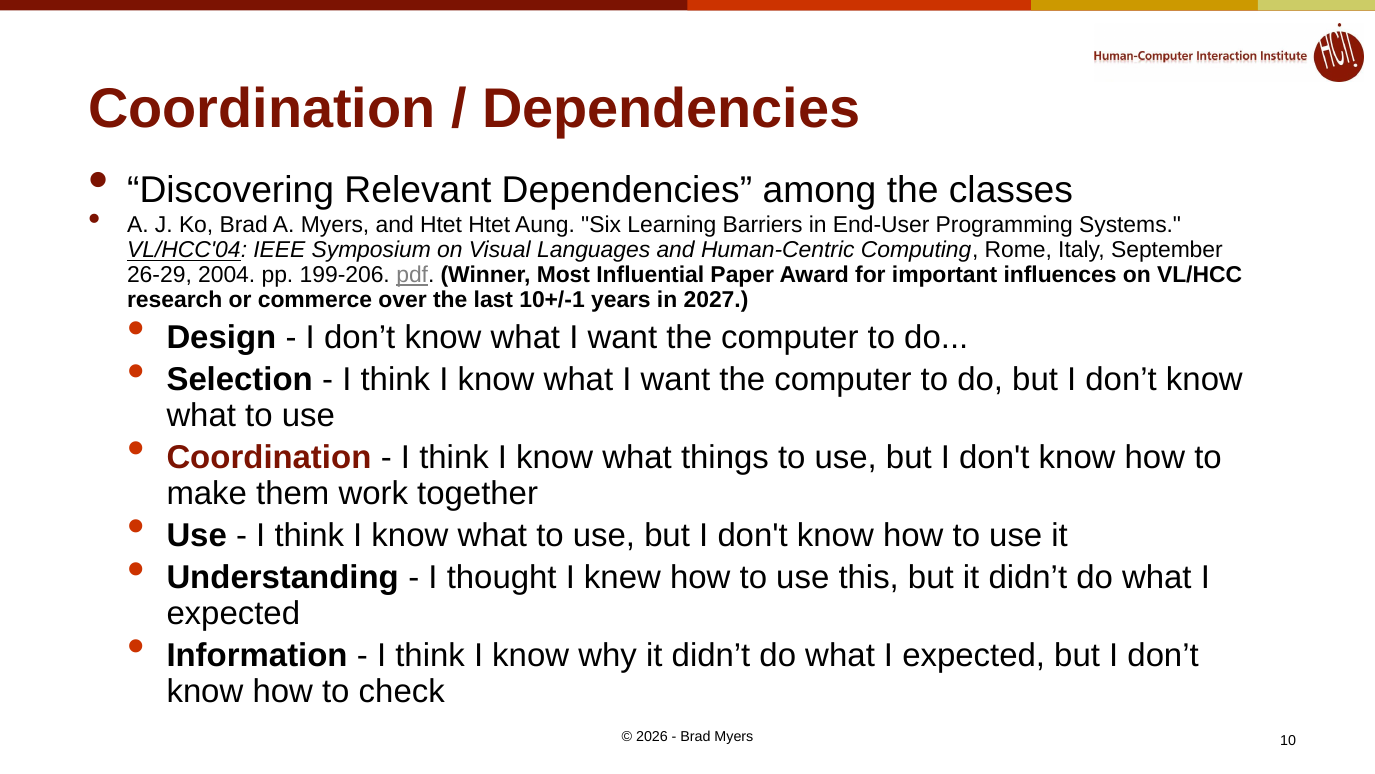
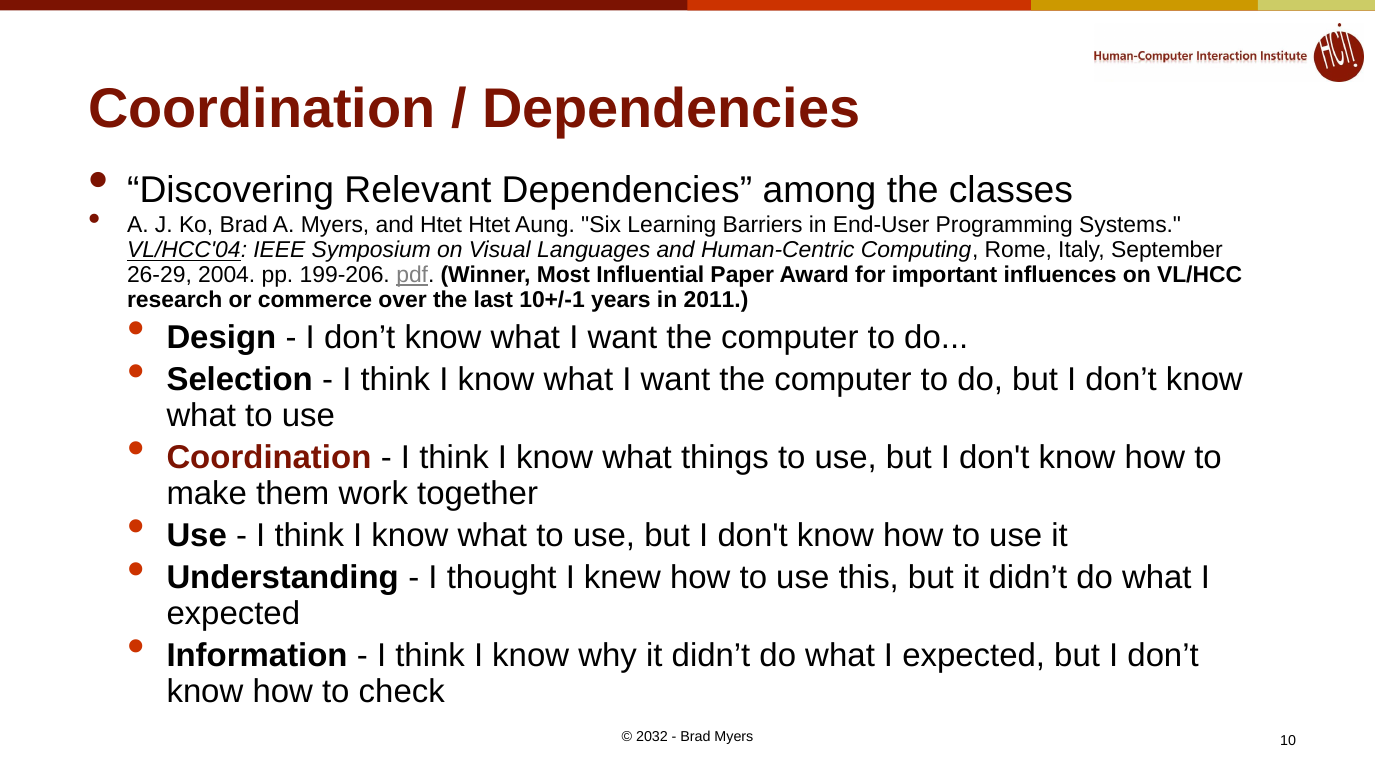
2027: 2027 -> 2011 (716, 299)
2026: 2026 -> 2032 (652, 737)
